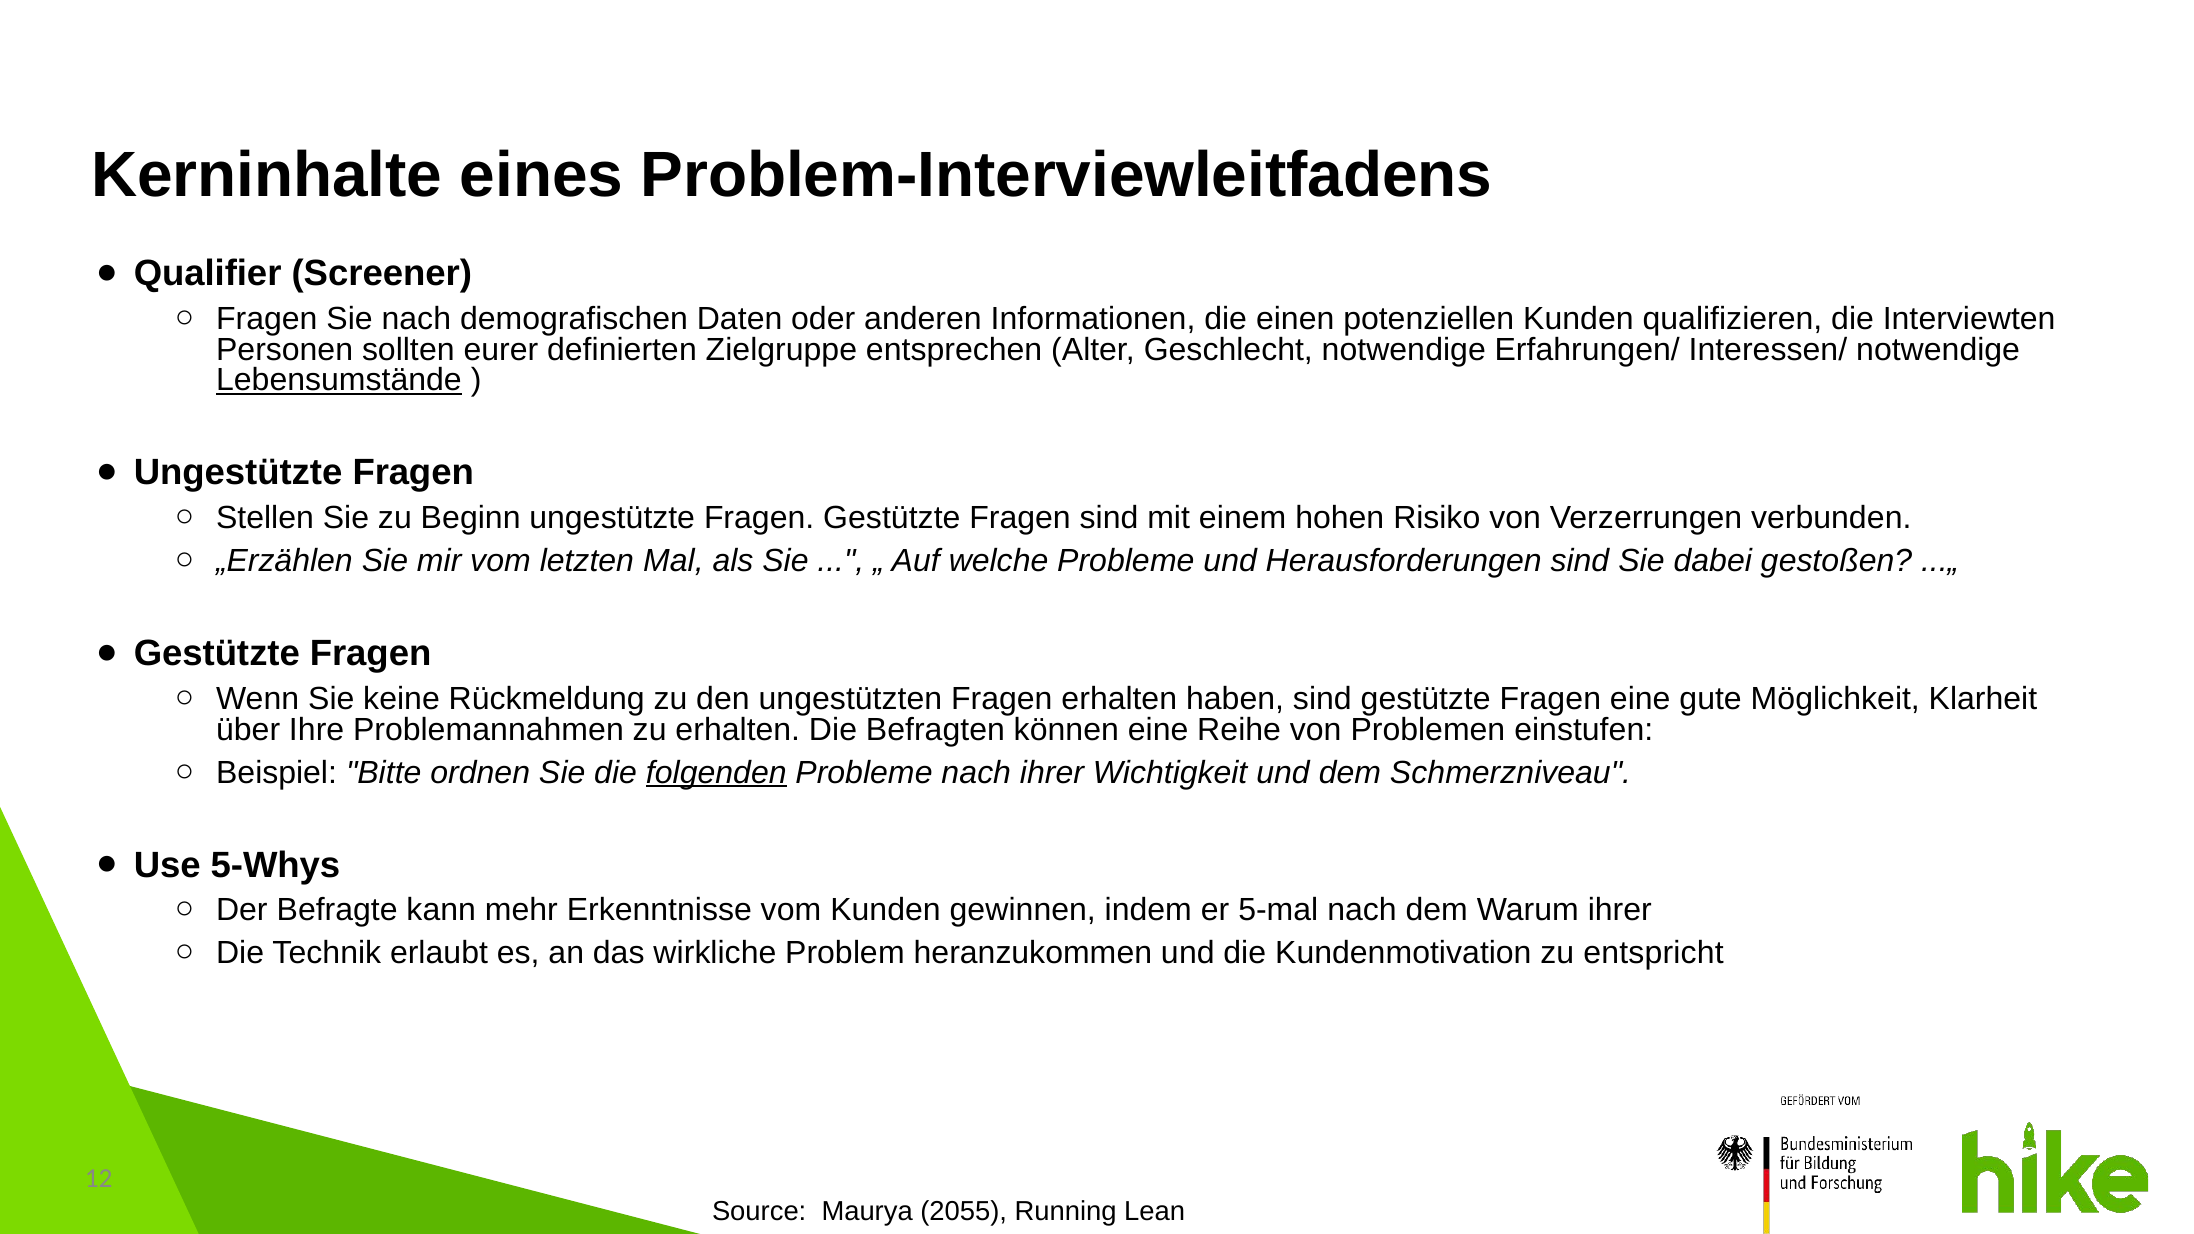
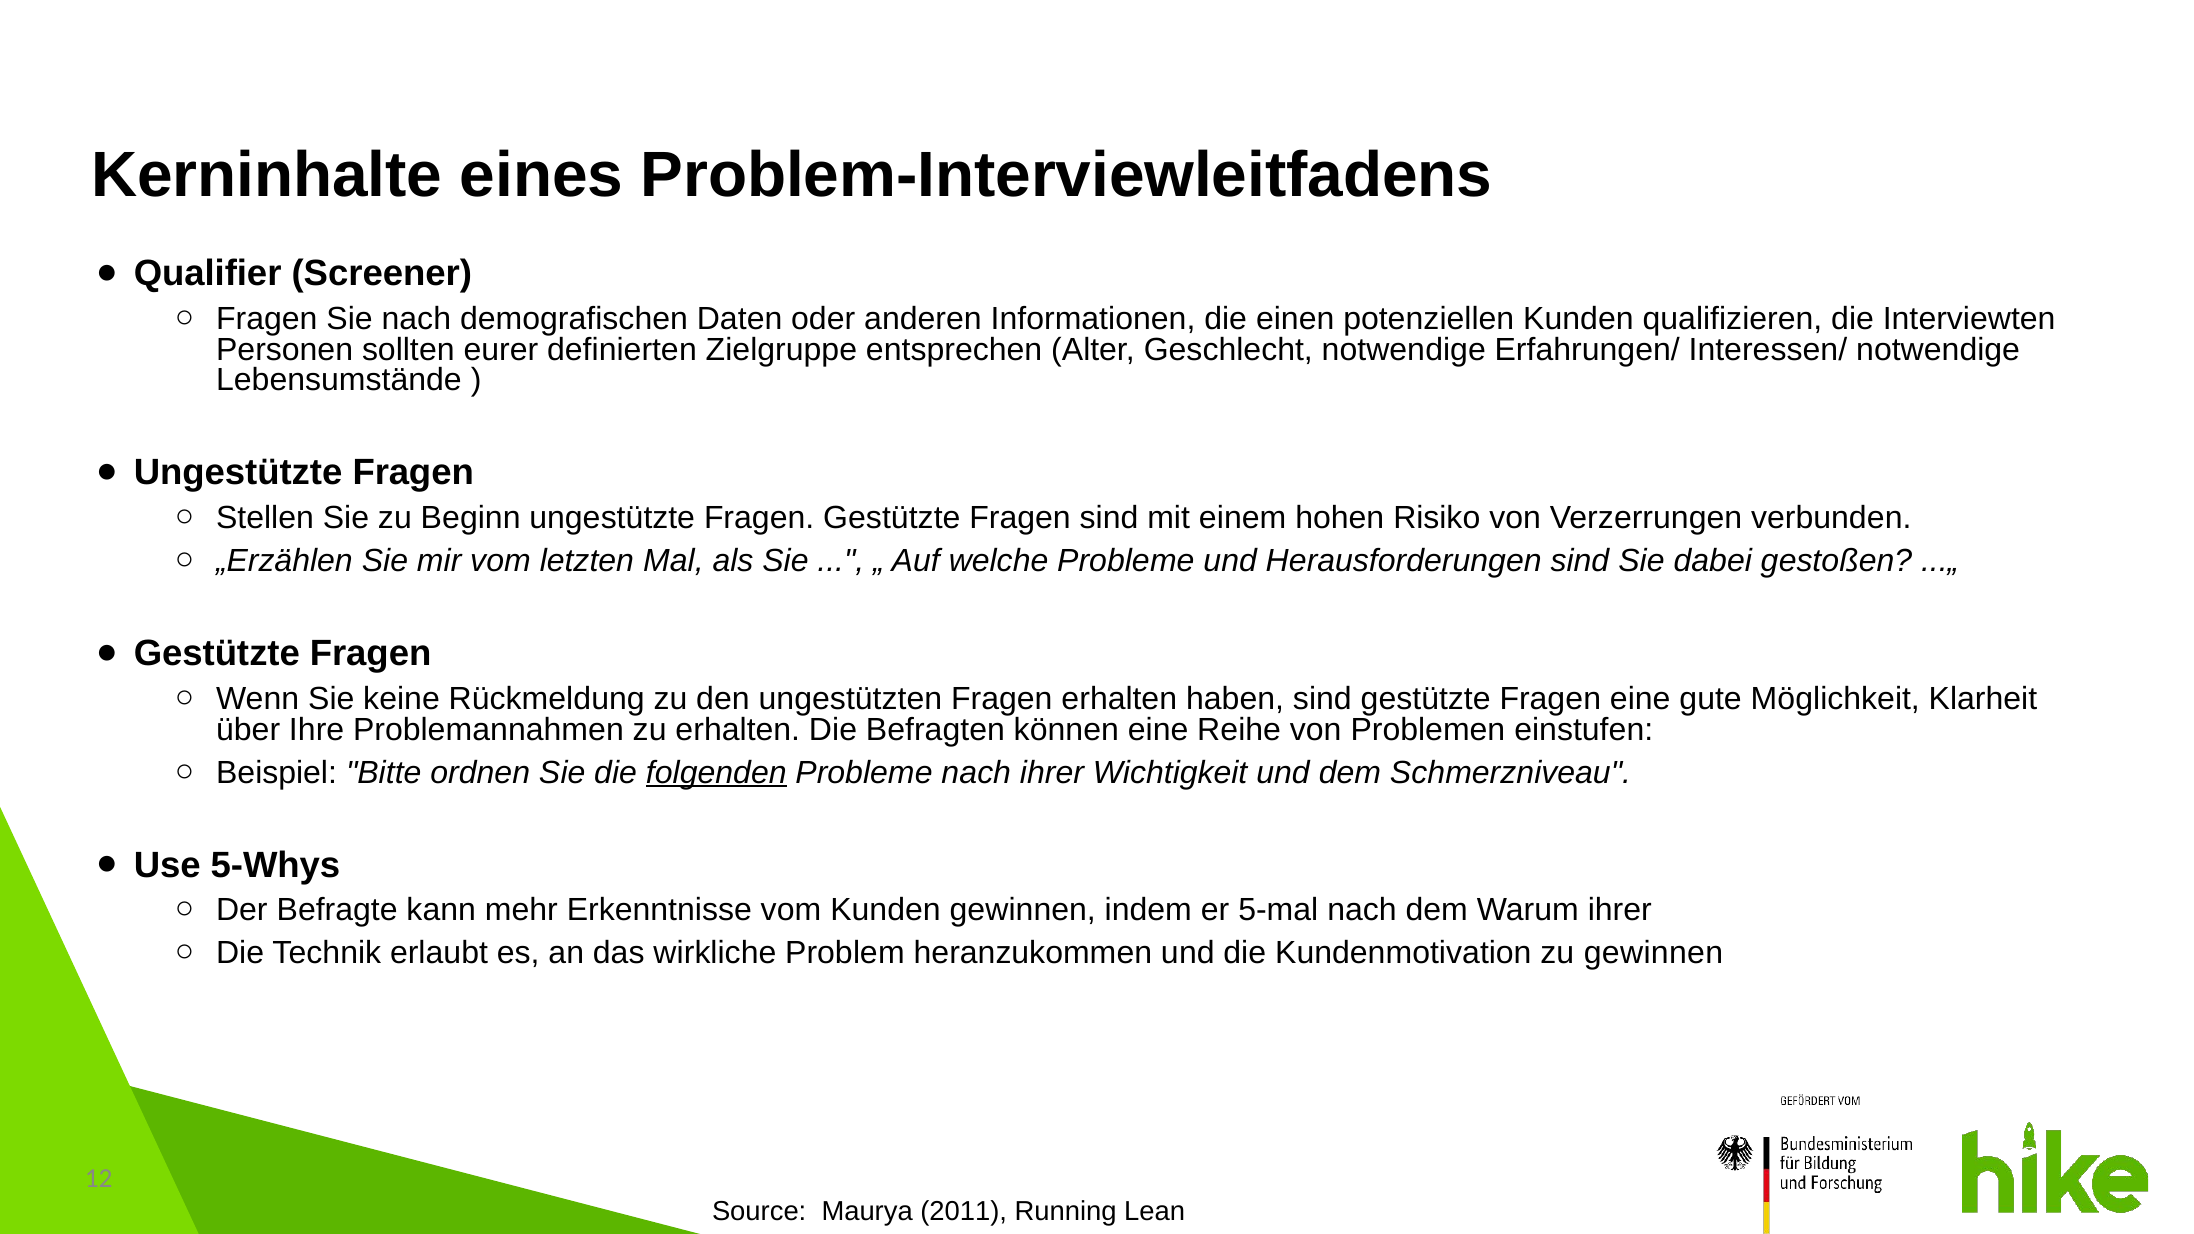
Lebensumstände underline: present -> none (339, 380)
zu entspricht: entspricht -> gewinnen (1653, 953)
2055: 2055 -> 2011 (964, 1211)
